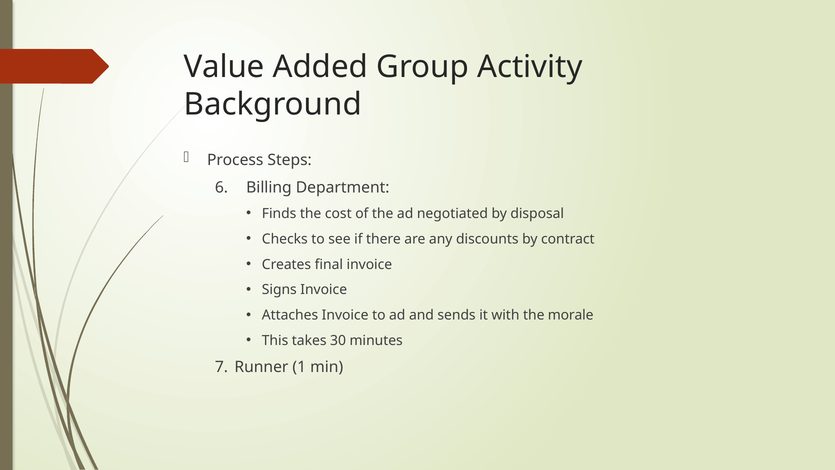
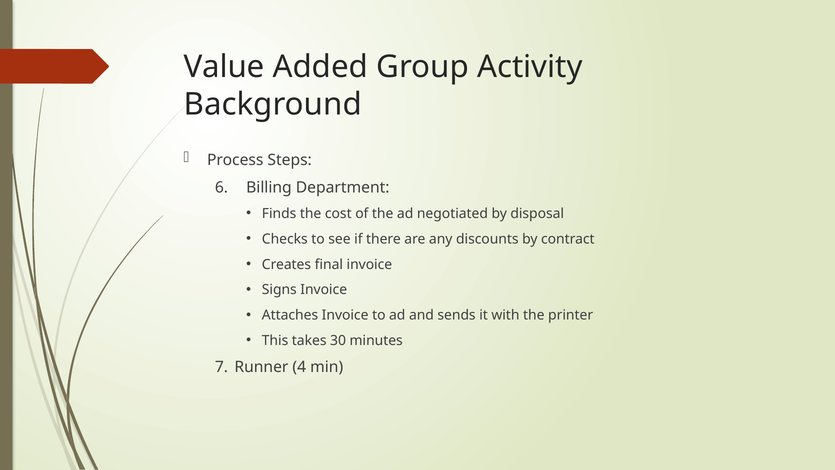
morale: morale -> printer (571, 315)
1: 1 -> 4 (299, 367)
